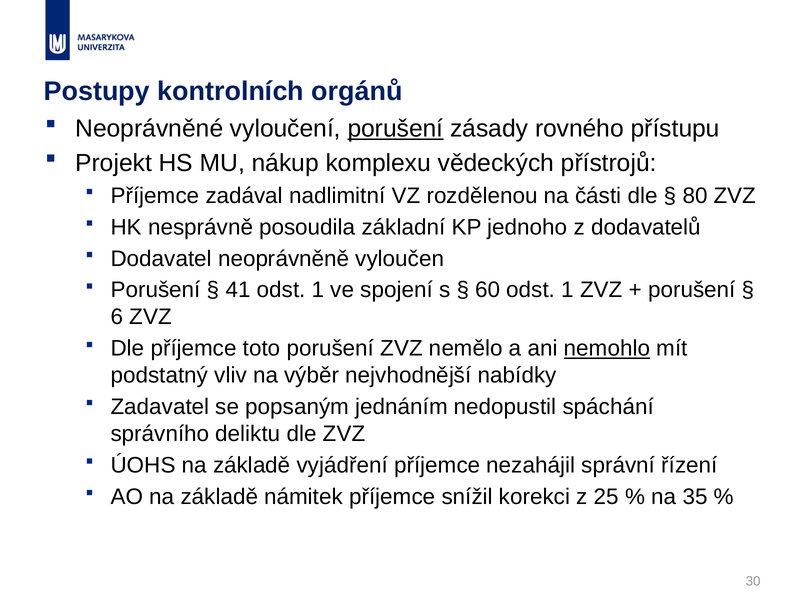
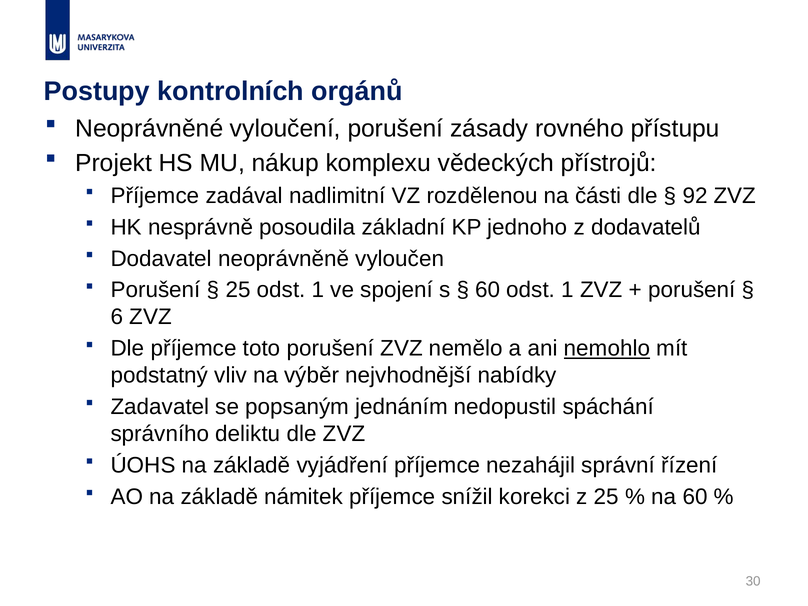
porušení underline: present -> none (395, 129)
80: 80 -> 92 (695, 196)
41: 41 -> 25 (238, 290)
na 35: 35 -> 60 (695, 497)
